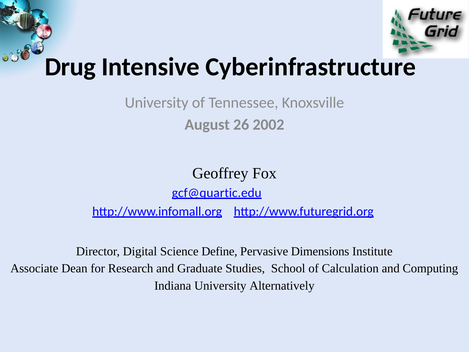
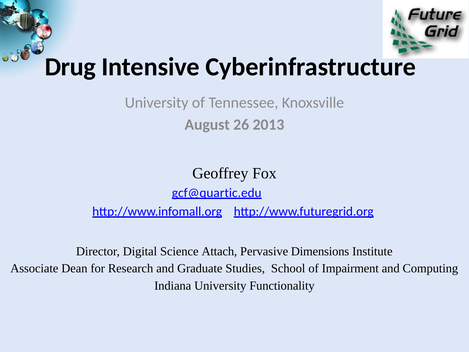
2002: 2002 -> 2013 (268, 125)
Define: Define -> Attach (219, 251)
Calculation: Calculation -> Impairment (350, 268)
Alternatively: Alternatively -> Functionality (282, 286)
